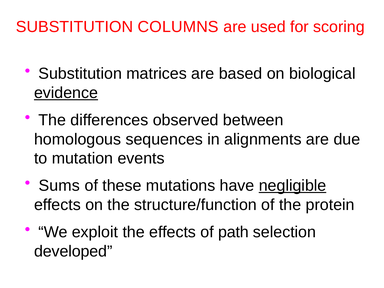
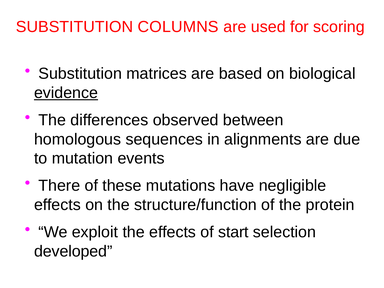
Sums: Sums -> There (59, 186)
negligible underline: present -> none (293, 186)
path: path -> start (233, 232)
